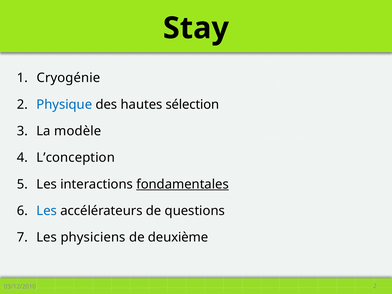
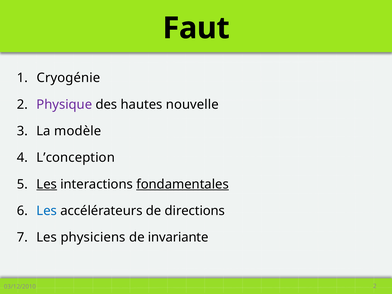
Stay: Stay -> Faut (196, 28)
Physique colour: blue -> purple (64, 104)
sélection: sélection -> nouvelle (192, 104)
Les underline: none -> present (47, 184)
questions: questions -> directions (195, 211)
deuxième: deuxième -> invariante (178, 237)
